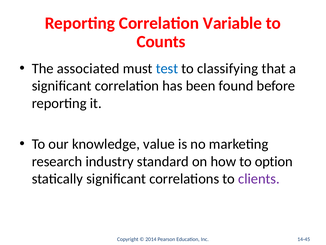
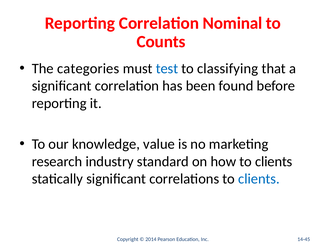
Variable: Variable -> Nominal (233, 23)
associated: associated -> categories (88, 68)
how to option: option -> clients (274, 161)
clients colour: purple -> blue (259, 179)
